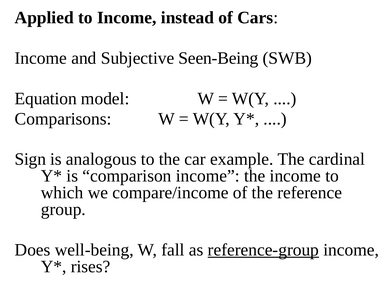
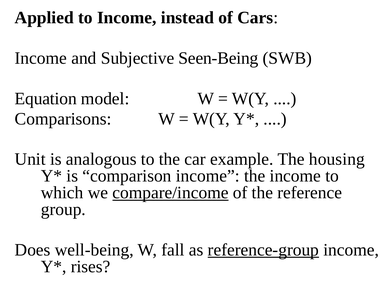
Sign: Sign -> Unit (30, 159)
cardinal: cardinal -> housing (337, 159)
compare/income underline: none -> present (170, 193)
